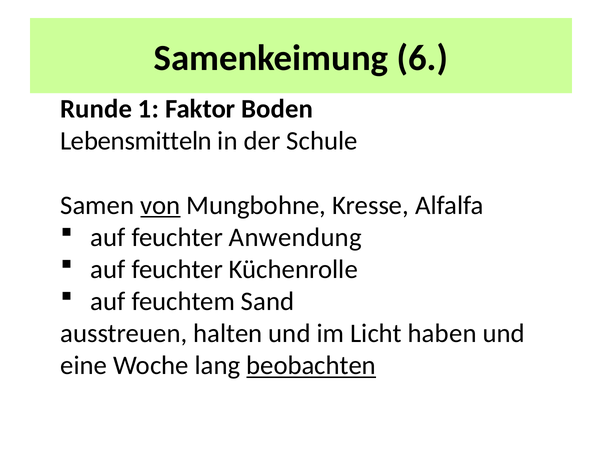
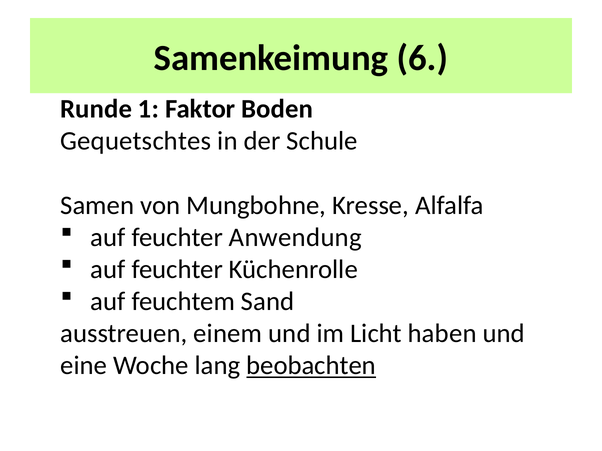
Lebensmitteln: Lebensmitteln -> Gequetschtes (136, 141)
von underline: present -> none (160, 205)
halten: halten -> einem (228, 334)
